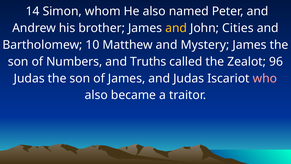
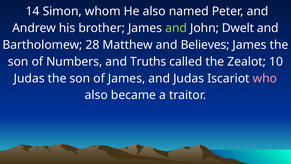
and colour: yellow -> light green (176, 28)
Cities: Cities -> Dwelt (238, 28)
10: 10 -> 28 (92, 45)
Mystery: Mystery -> Believes (205, 45)
96: 96 -> 10 (276, 62)
